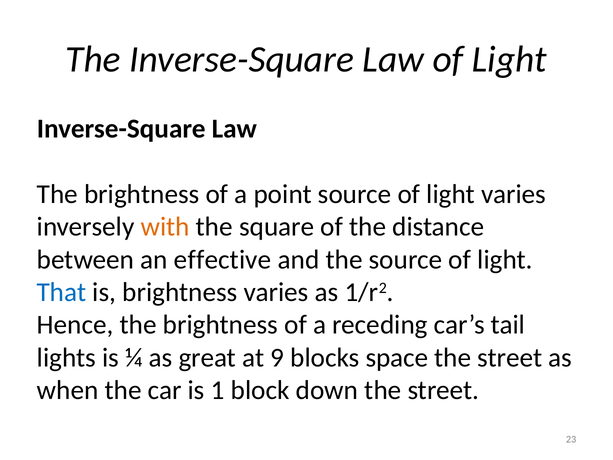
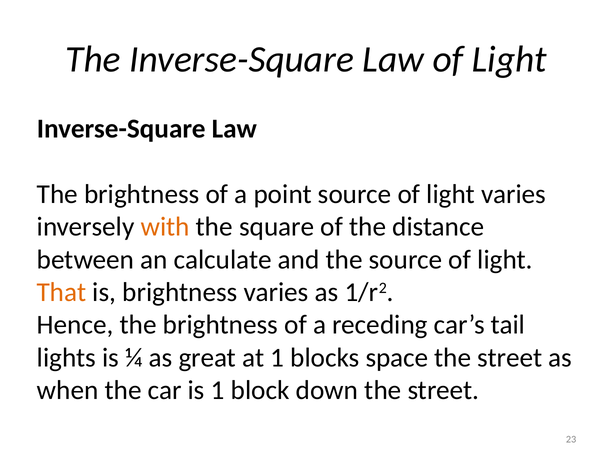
effective: effective -> calculate (223, 259)
That colour: blue -> orange (62, 292)
at 9: 9 -> 1 (277, 358)
